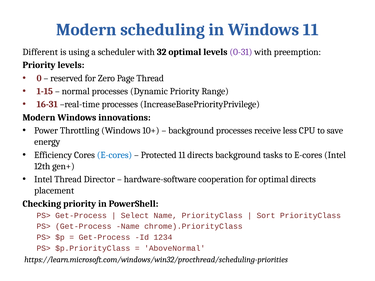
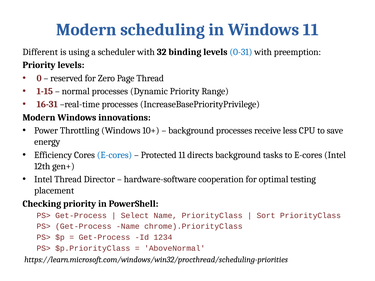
32 optimal: optimal -> binding (185, 52)
0-31 colour: purple -> blue (241, 52)
optimal directs: directs -> testing (303, 179)
